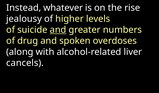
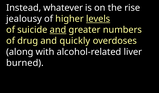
levels underline: none -> present (98, 19)
spoken: spoken -> quickly (75, 41)
cancels: cancels -> burned (25, 63)
